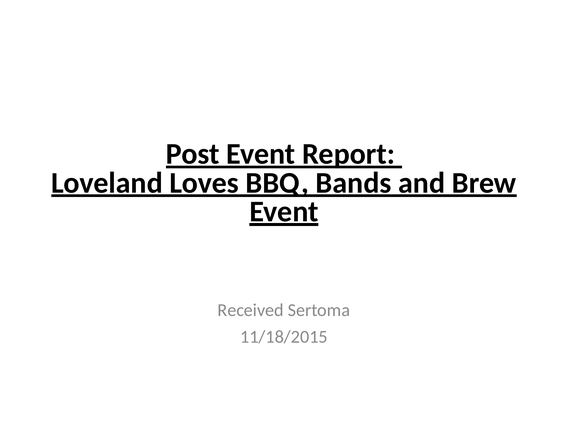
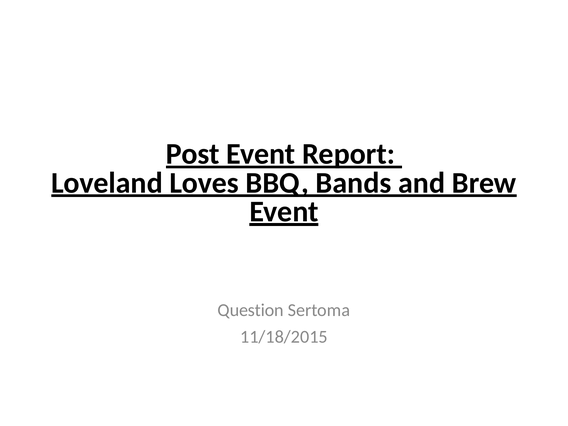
Received: Received -> Question (251, 310)
